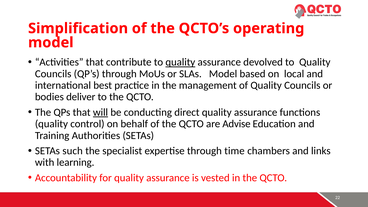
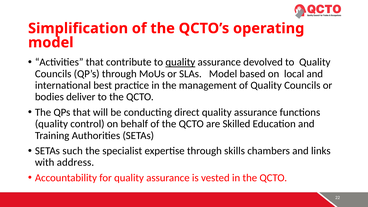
will underline: present -> none (100, 112)
Advise: Advise -> Skilled (236, 124)
time: time -> skills (235, 151)
learning: learning -> address (75, 162)
